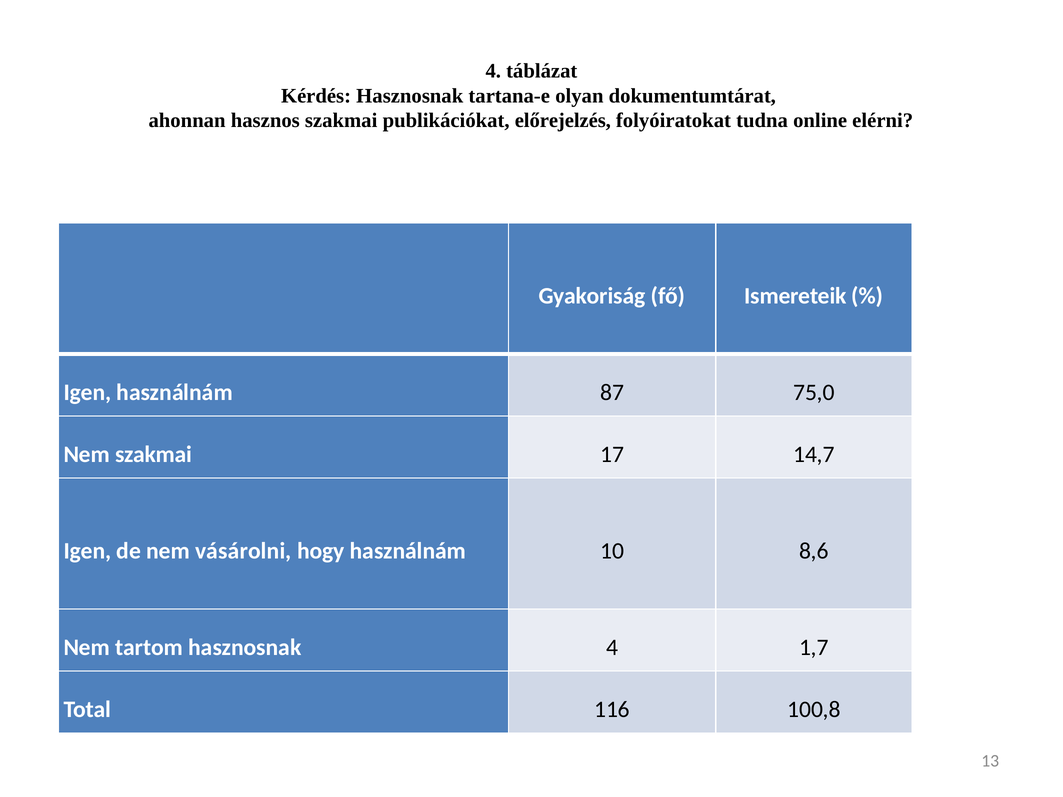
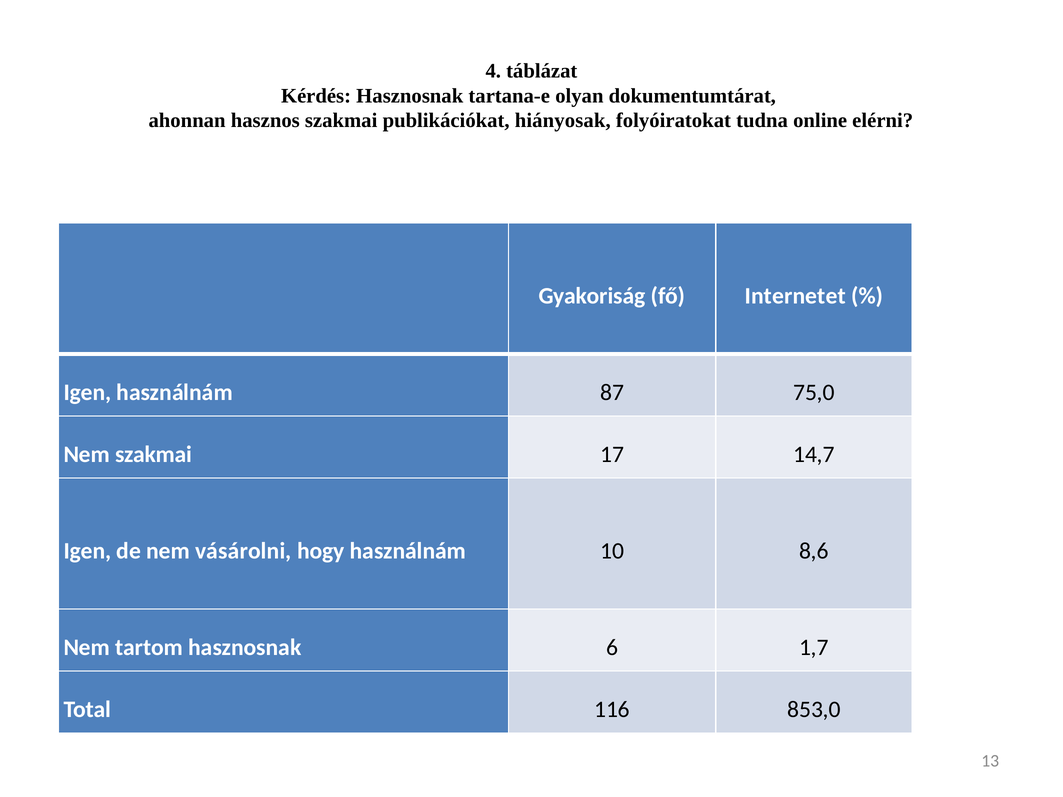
előrejelzés: előrejelzés -> hiányosak (563, 121)
Ismereteik: Ismereteik -> Internetet (795, 296)
hasznosnak 4: 4 -> 6 (612, 648)
100,8: 100,8 -> 853,0 (814, 710)
